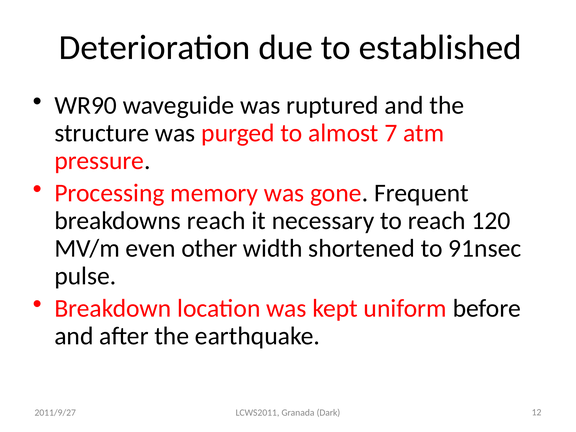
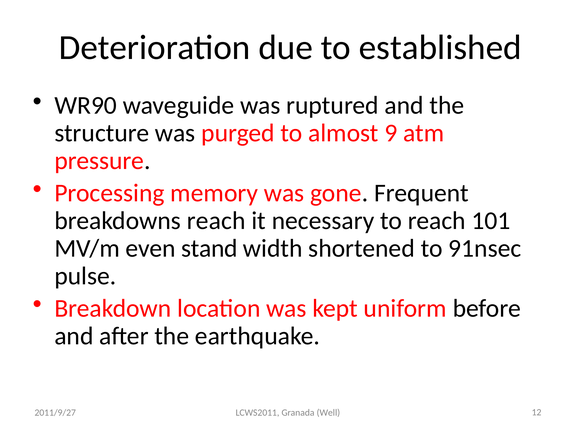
7: 7 -> 9 (391, 133)
120: 120 -> 101 (491, 221)
other: other -> stand (209, 248)
Dark: Dark -> Well (328, 413)
